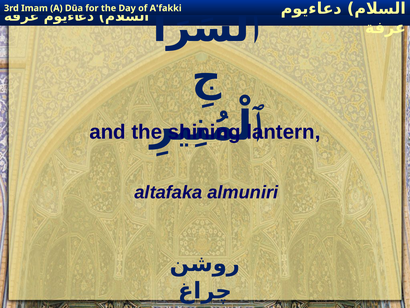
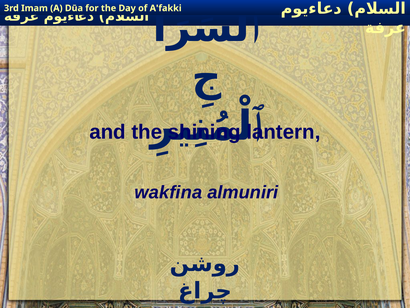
altafaka: altafaka -> wakfina (168, 192)
